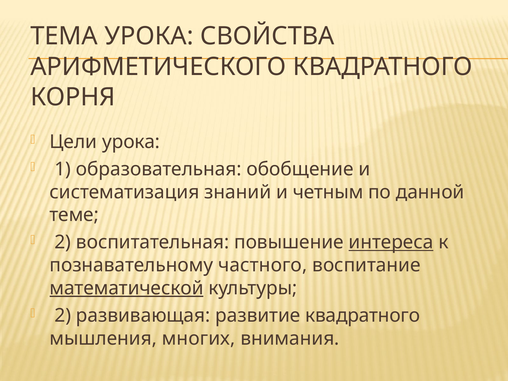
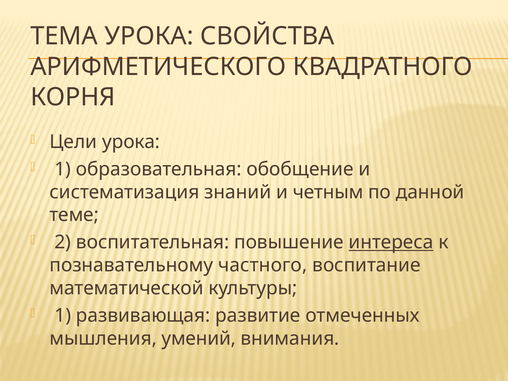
математической underline: present -> none (127, 288)
2: 2 -> 1 (63, 316)
развитие квадратного: квадратного -> отмеченных (363, 316)
многих: многих -> умений (199, 338)
